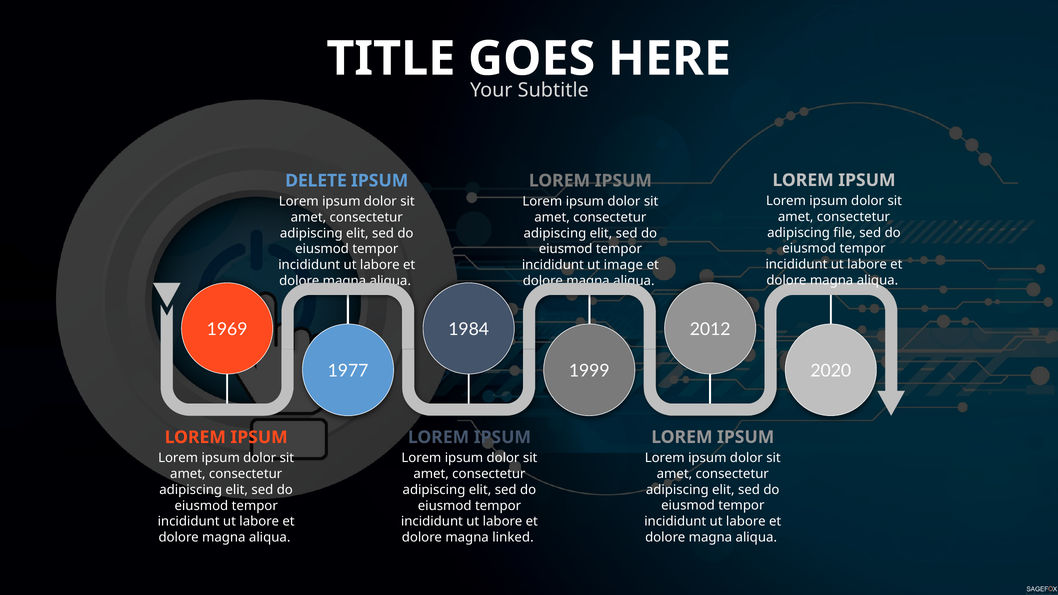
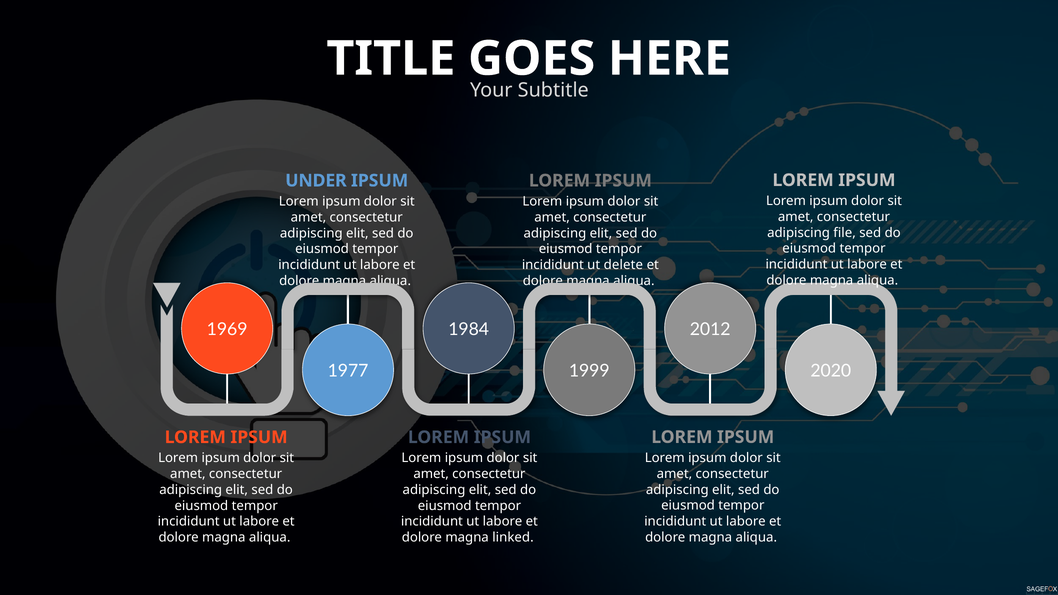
DELETE: DELETE -> UNDER (316, 181)
image: image -> delete (623, 265)
